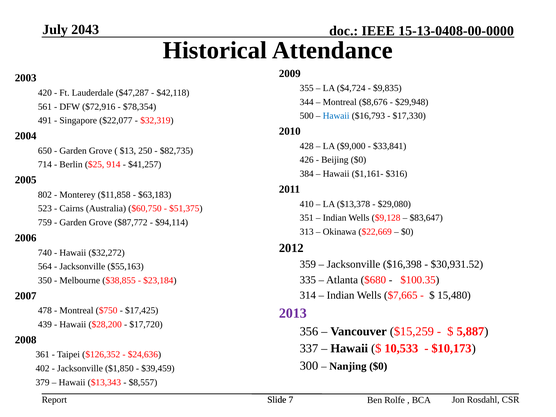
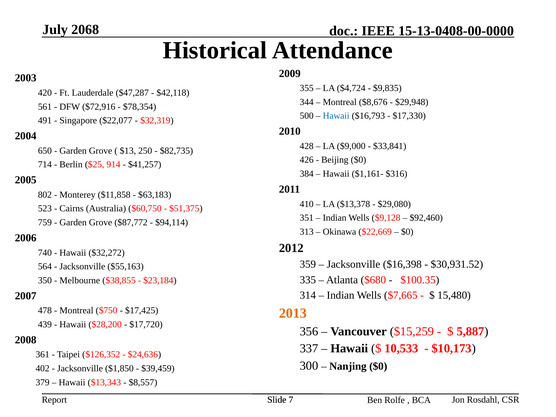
2043: 2043 -> 2068 (85, 29)
$83,647: $83,647 -> $92,460 (426, 218)
2013 colour: purple -> orange (293, 313)
